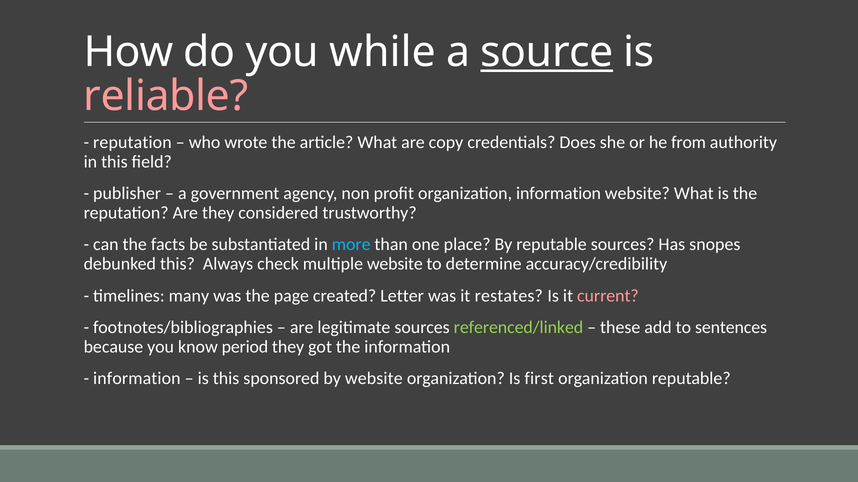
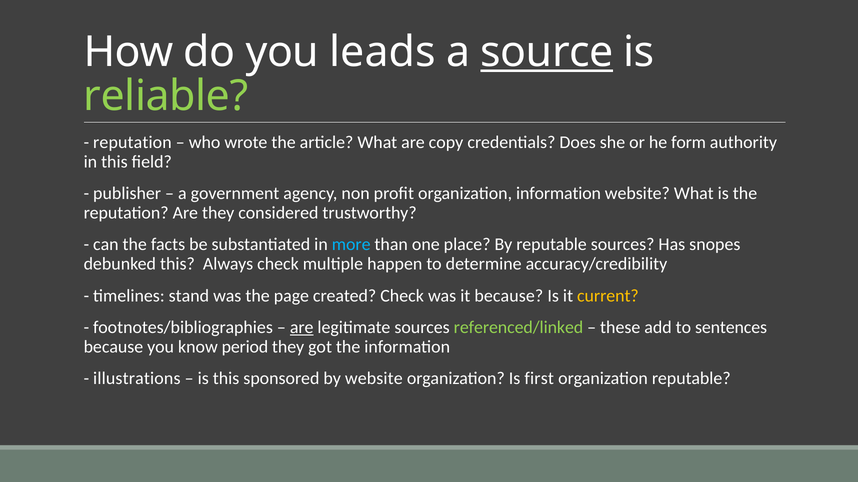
while: while -> leads (383, 52)
reliable colour: pink -> light green (166, 96)
from: from -> form (689, 143)
multiple website: website -> happen (395, 264)
many: many -> stand (189, 296)
created Letter: Letter -> Check (402, 296)
it restates: restates -> because (509, 296)
current colour: pink -> yellow (608, 296)
are underline: none -> present (302, 328)
information: information -> illustrations (137, 379)
